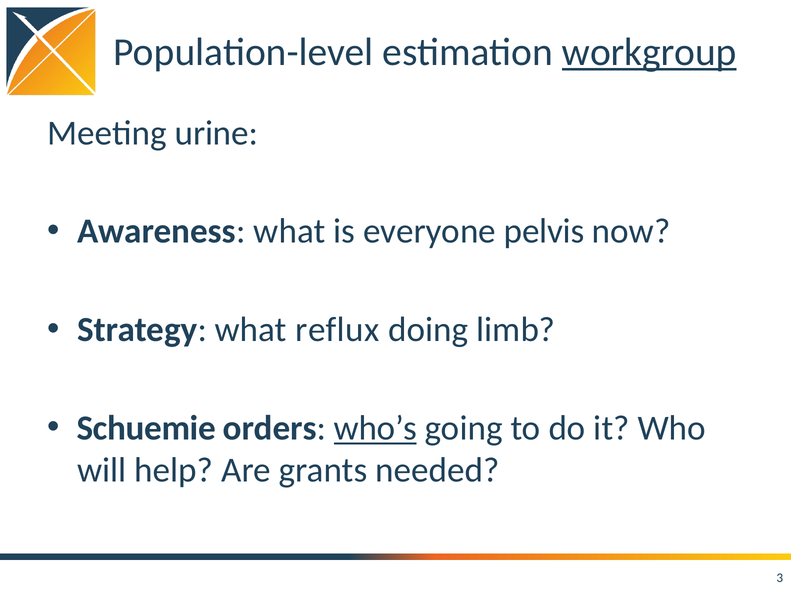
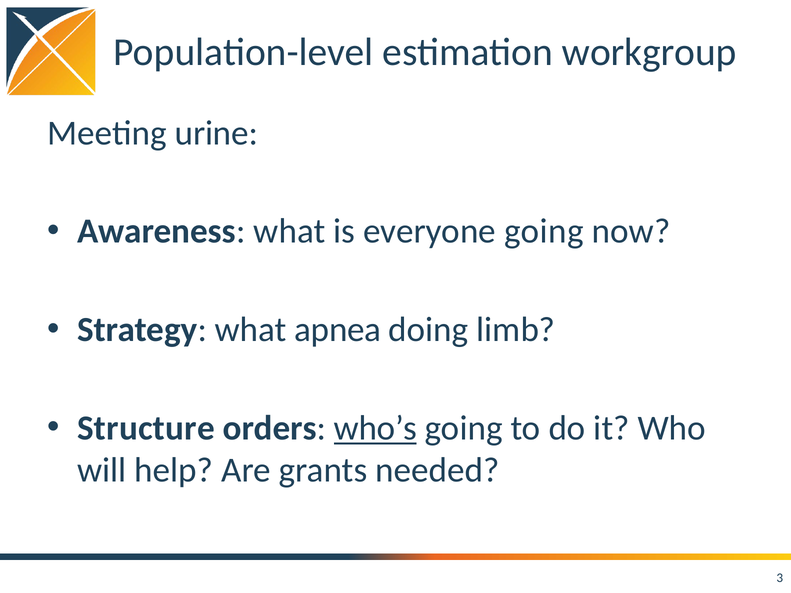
workgroup underline: present -> none (649, 52)
everyone pelvis: pelvis -> going (544, 231)
reflux: reflux -> apnea (338, 330)
Schuemie: Schuemie -> Structure (146, 428)
